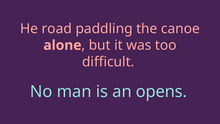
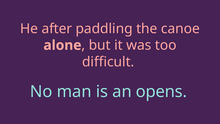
road: road -> after (57, 29)
